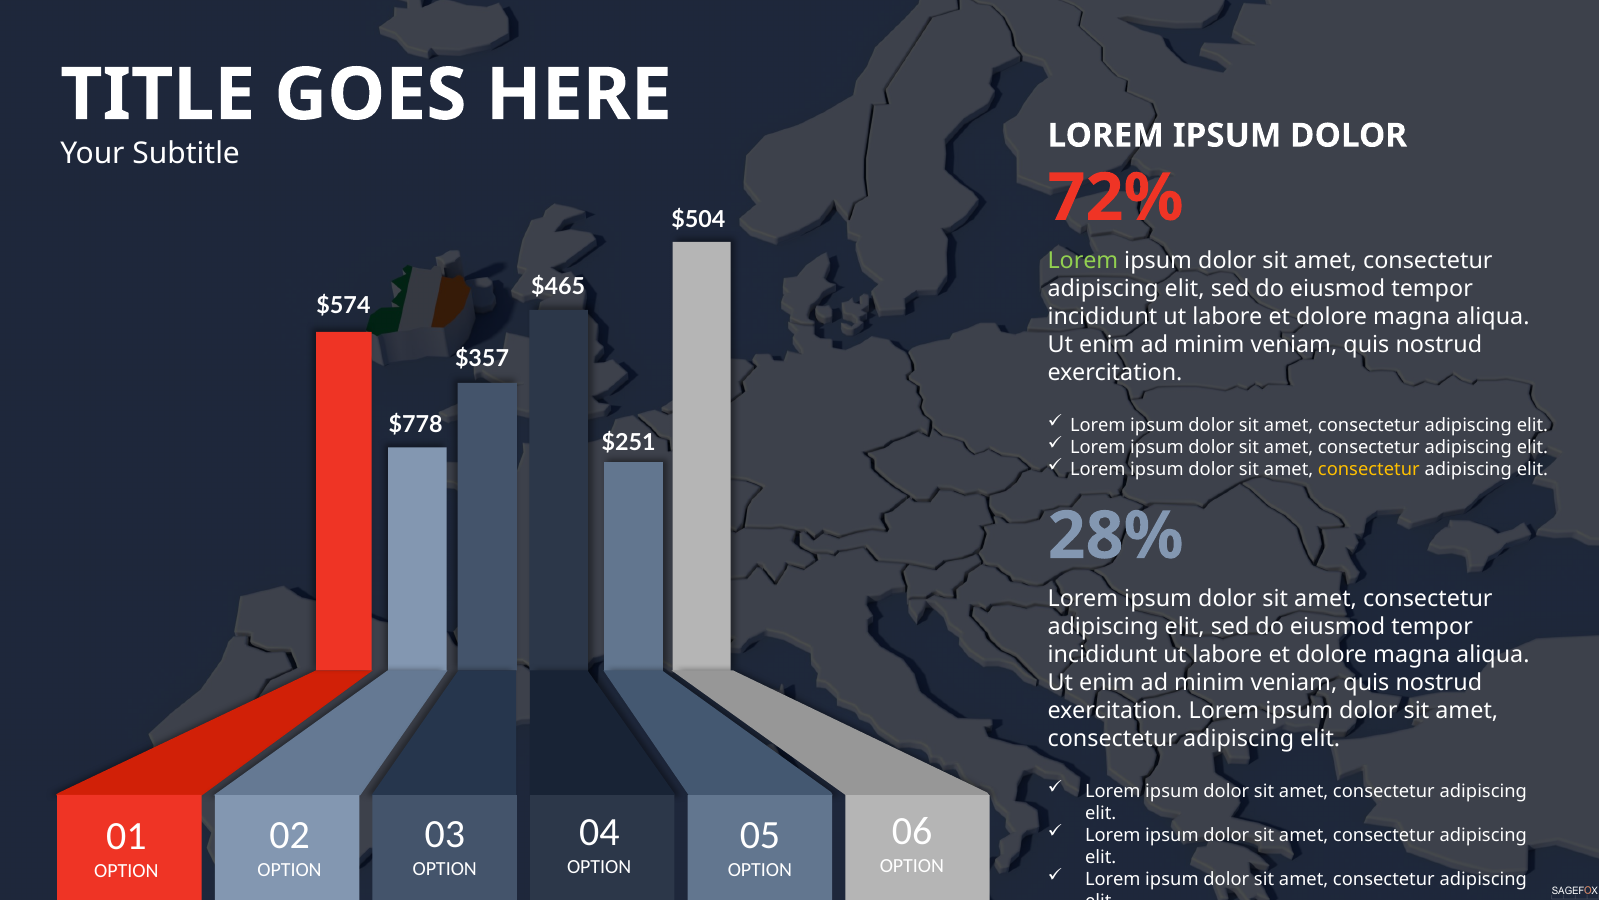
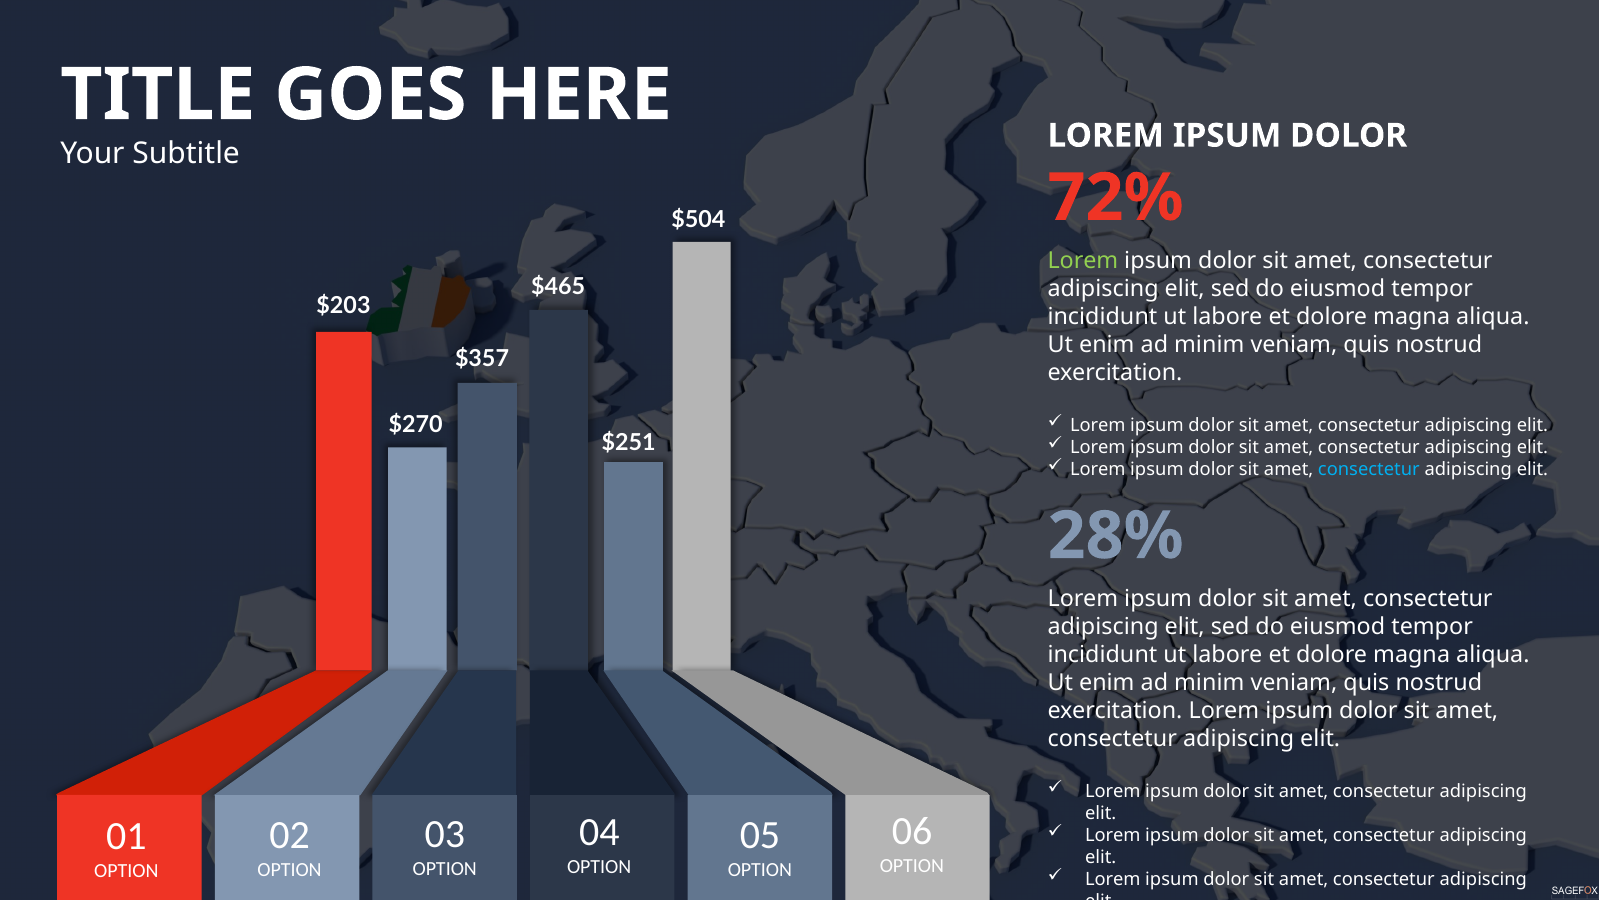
$574: $574 -> $203 (344, 305)
$778: $778 -> $270 (416, 424)
consectetur colour: yellow -> light blue (1369, 469)
